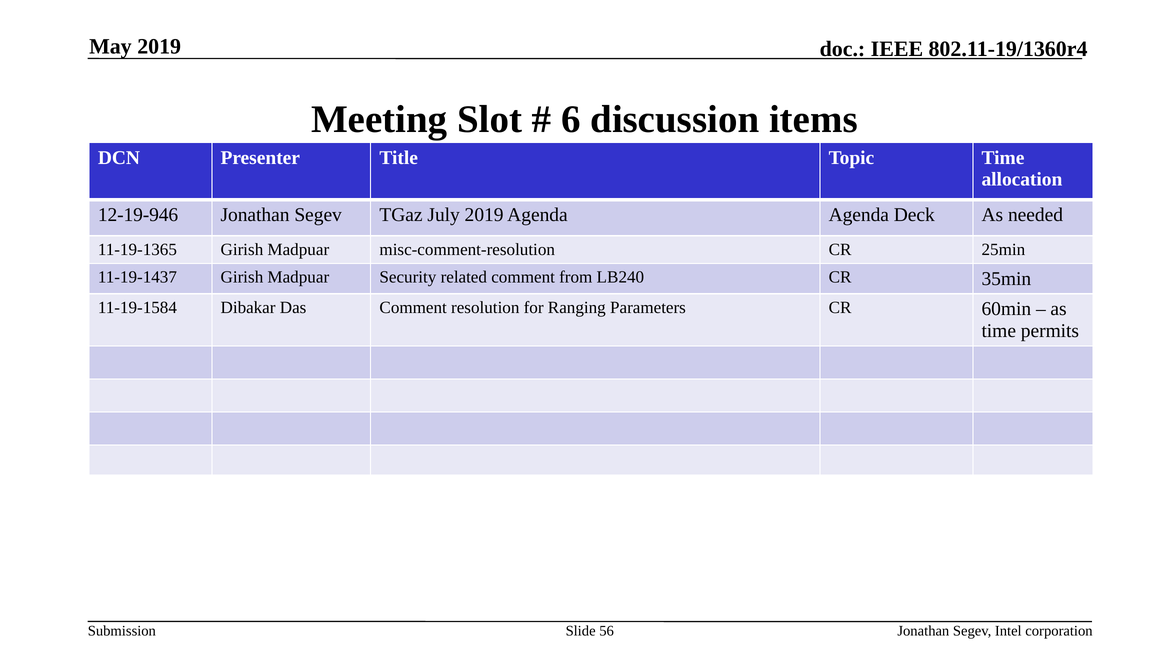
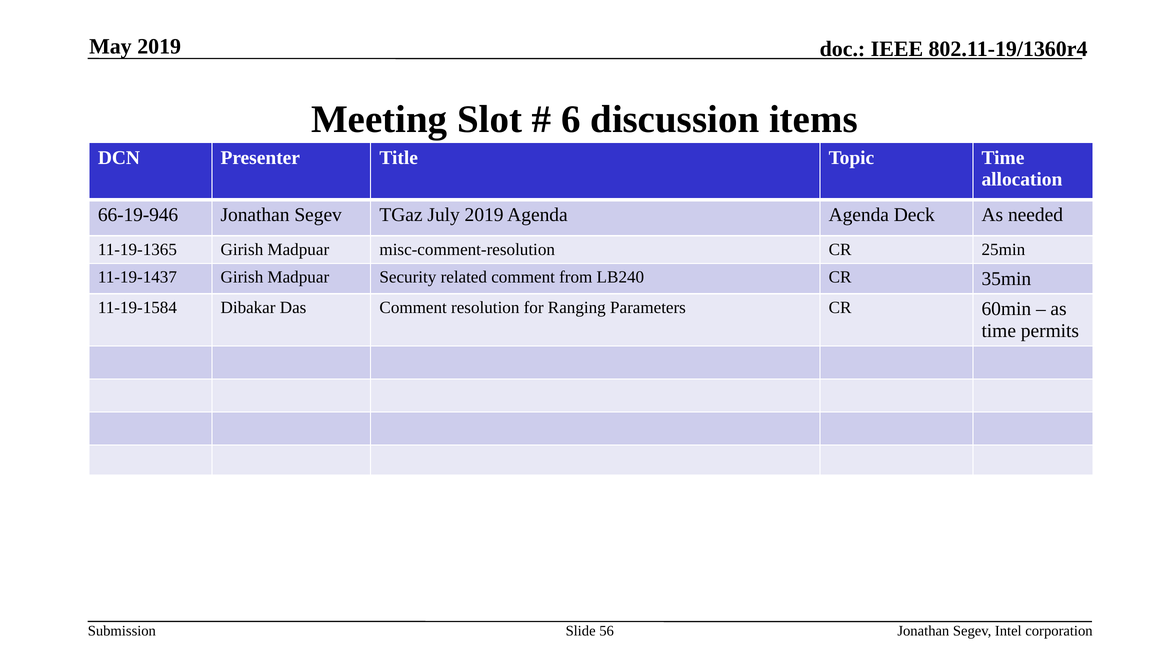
12-19-946: 12-19-946 -> 66-19-946 (138, 215)
